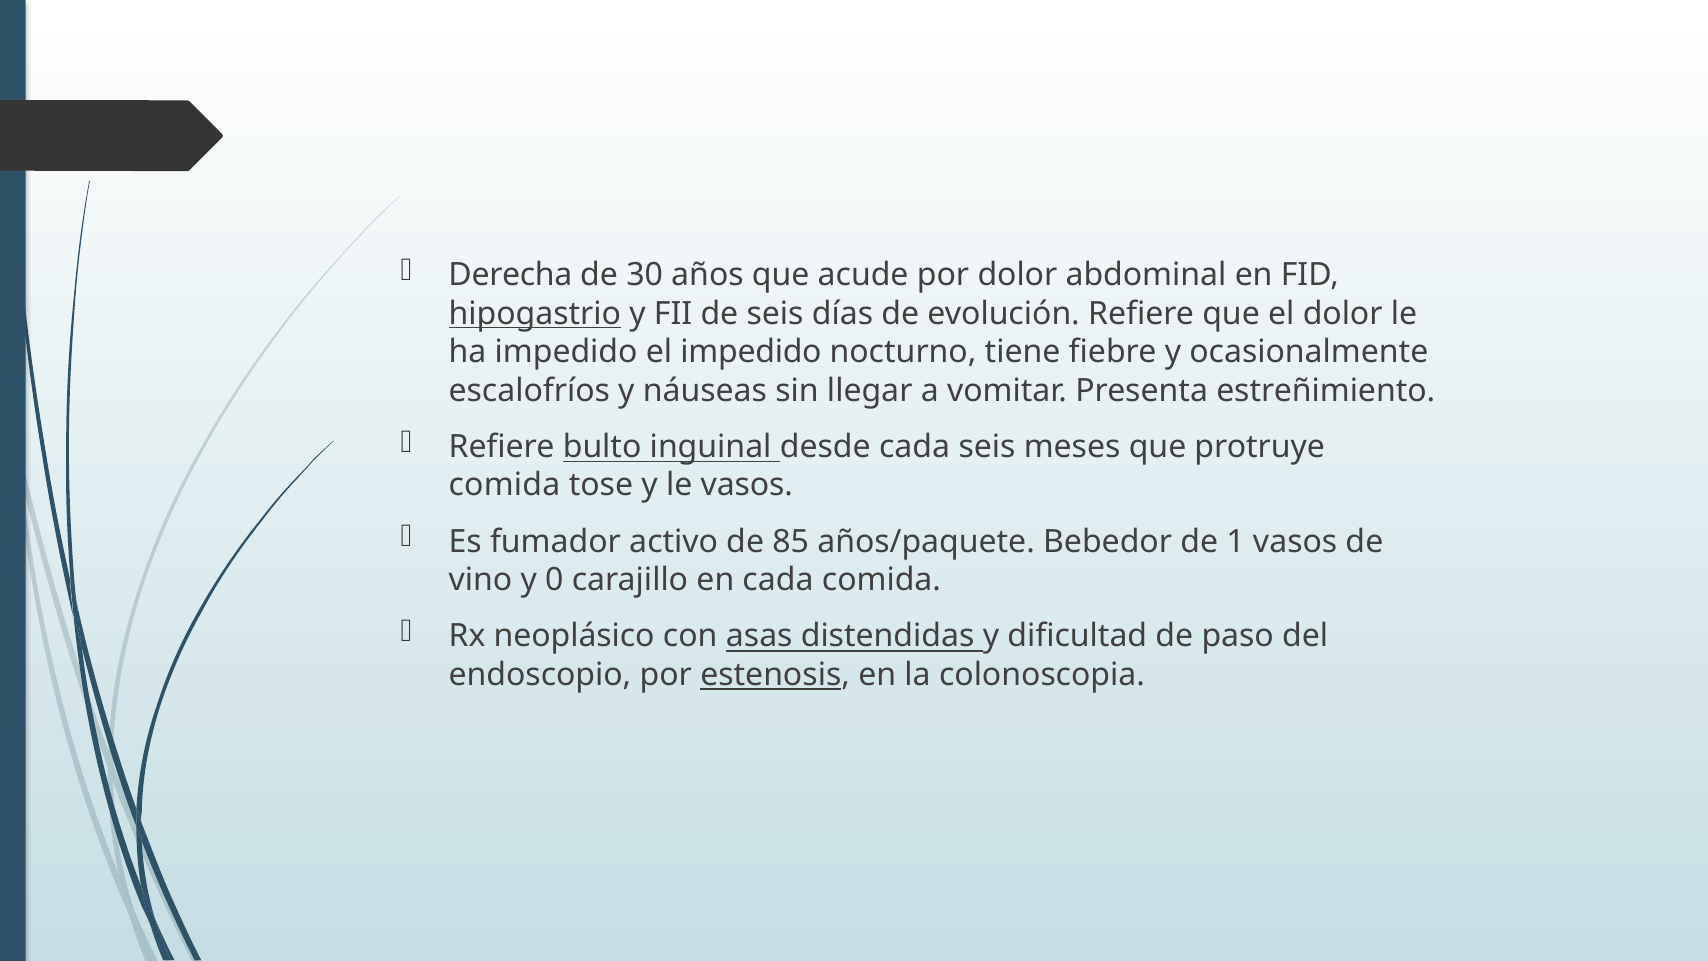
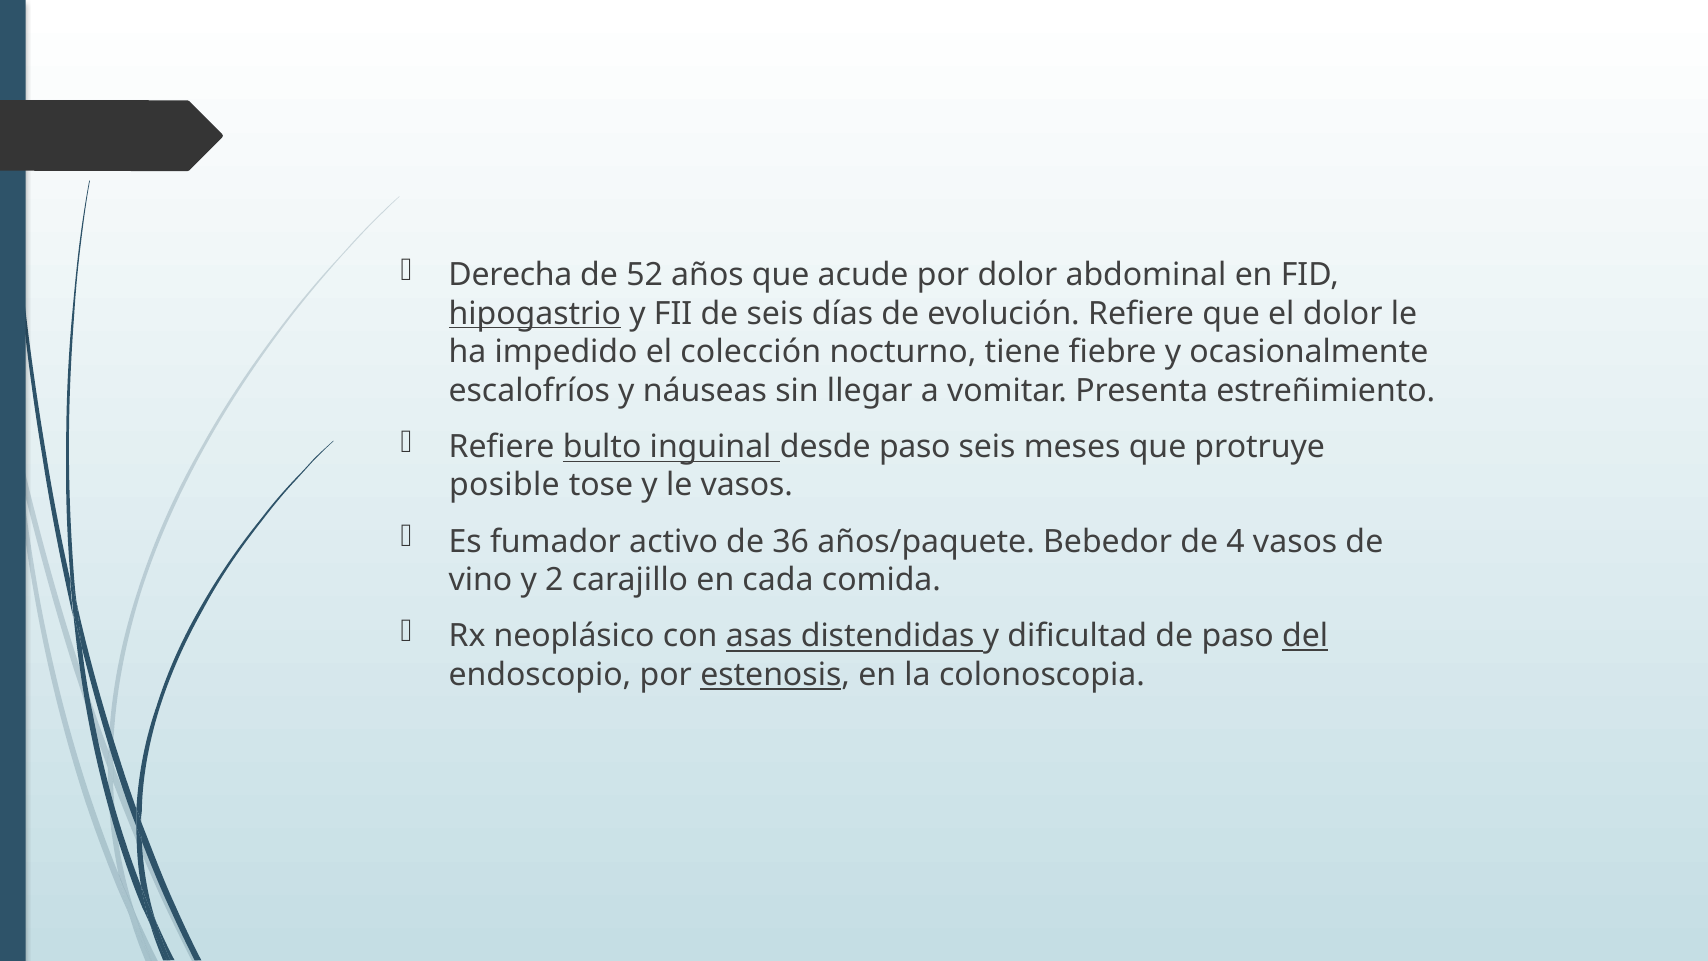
30: 30 -> 52 (645, 275)
el impedido: impedido -> colección (751, 352)
desde cada: cada -> paso (915, 447)
comida: comida -> posible (504, 485)
85: 85 -> 36 (791, 541)
1: 1 -> 4 (1236, 541)
0: 0 -> 2 (554, 580)
del underline: none -> present (1305, 636)
